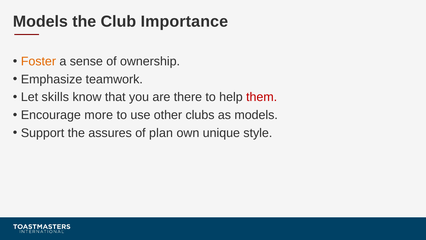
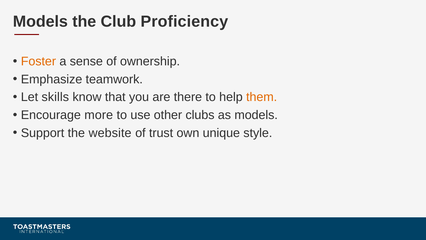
Importance: Importance -> Proficiency (184, 22)
them colour: red -> orange (262, 97)
assures: assures -> website (110, 133)
plan: plan -> trust (161, 133)
